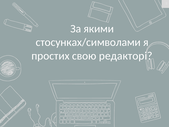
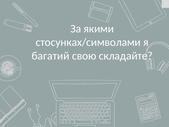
простих: простих -> багатий (50, 56)
редакторі: редакторі -> складайте (126, 56)
